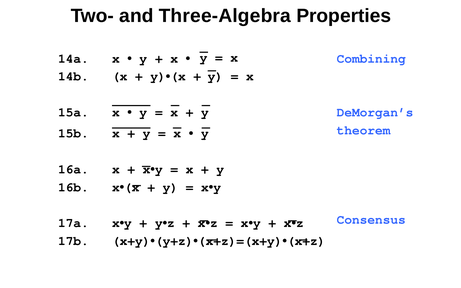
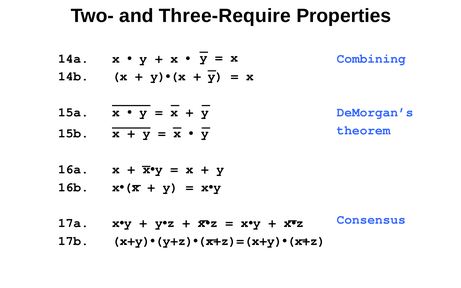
Three-Algebra: Three-Algebra -> Three-Require (225, 16)
